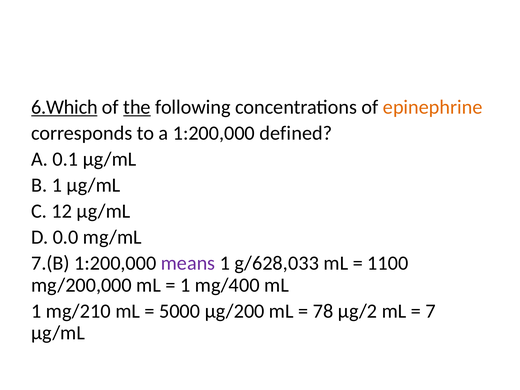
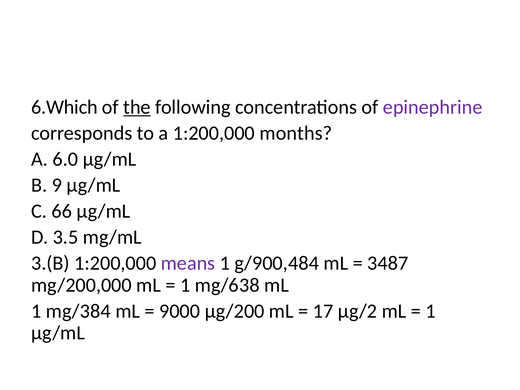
6.Which underline: present -> none (64, 107)
epinephrine colour: orange -> purple (433, 107)
defined: defined -> months (296, 133)
0.1: 0.1 -> 6.0 (65, 159)
B 1: 1 -> 9 (57, 185)
12: 12 -> 66 (62, 211)
0.0: 0.0 -> 3.5 (66, 237)
7.(B: 7.(B -> 3.(B (50, 263)
g/628,033: g/628,033 -> g/900,484 (277, 263)
1100: 1100 -> 3487 (388, 263)
mg/400: mg/400 -> mg/638 (227, 285)
mg/210: mg/210 -> mg/384 (78, 311)
5000: 5000 -> 9000 (180, 311)
78: 78 -> 17 (323, 311)
7: 7 -> 1 (431, 311)
